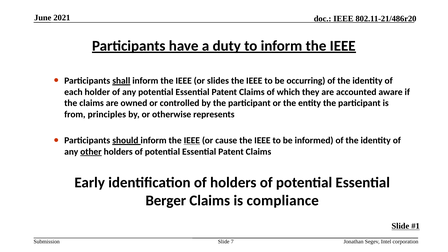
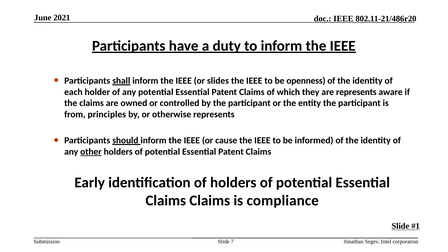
occurring: occurring -> openness (306, 81)
are accounted: accounted -> represents (356, 92)
IEEE underline: present -> none (192, 140)
Berger: Berger -> Claims (166, 201)
